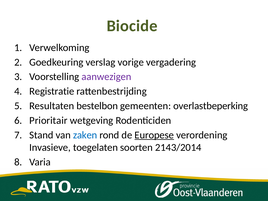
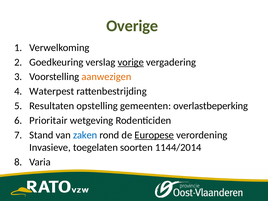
Biocide: Biocide -> Overige (132, 26)
vorige underline: none -> present (131, 62)
aanwezigen colour: purple -> orange (106, 77)
Registratie: Registratie -> Waterpest (52, 91)
bestelbon: bestelbon -> opstelling (97, 106)
2143/2014: 2143/2014 -> 1144/2014 (178, 148)
